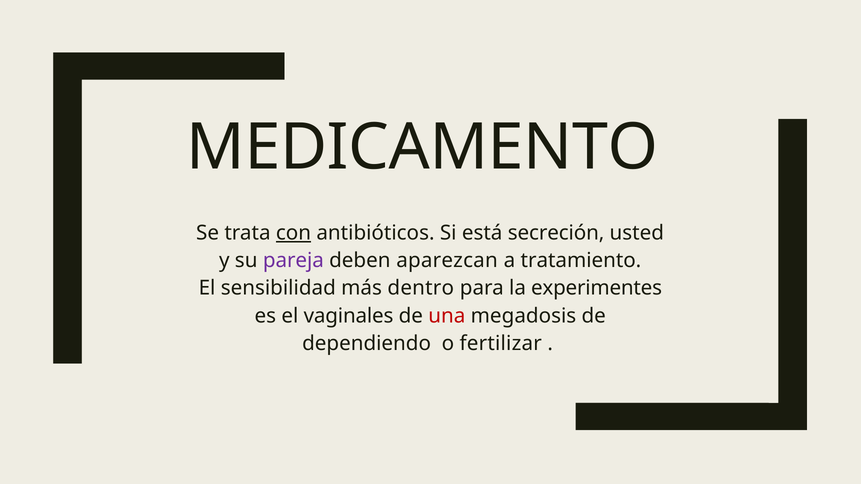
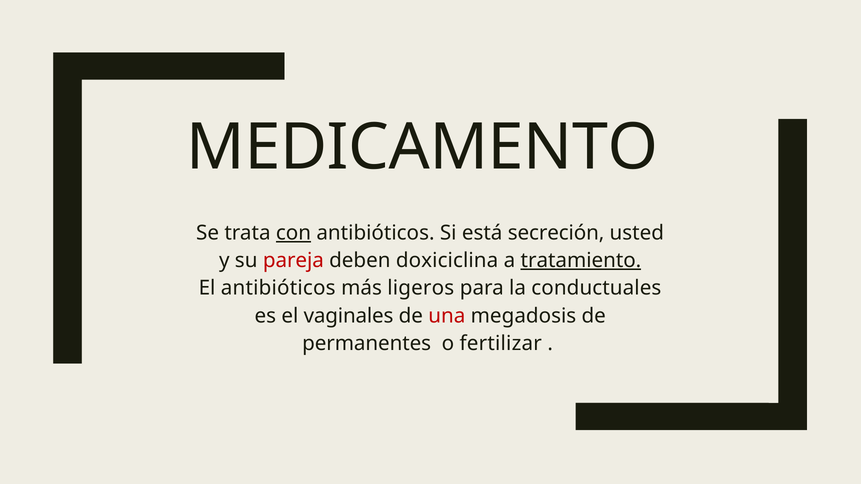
pareja colour: purple -> red (293, 261)
aparezcan: aparezcan -> doxiciclina (447, 261)
tratamiento underline: none -> present (581, 261)
El sensibilidad: sensibilidad -> antibióticos (278, 288)
dentro: dentro -> ligeros (421, 288)
experimentes: experimentes -> conductuales (596, 288)
dependiendo: dependiendo -> permanentes (367, 344)
